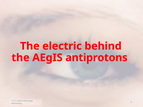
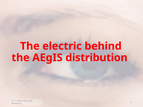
antiprotons: antiprotons -> distribution (96, 58)
